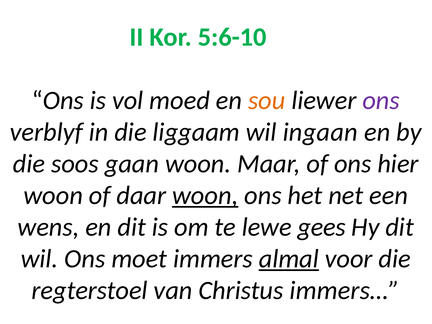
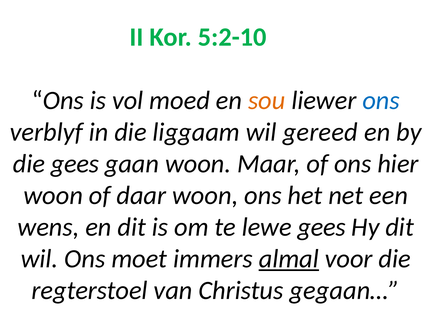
5:6-10: 5:6-10 -> 5:2-10 (232, 37)
ons colour: purple -> blue (381, 100)
ingaan: ingaan -> gereed (320, 132)
die soos: soos -> gees (75, 164)
woon underline: present -> none (205, 196)
immers…: immers… -> gegaan… (345, 291)
